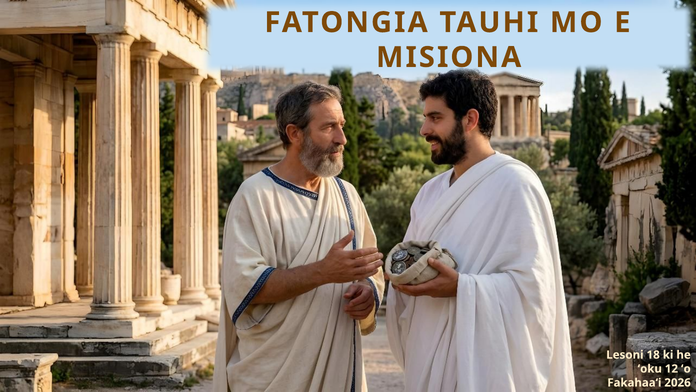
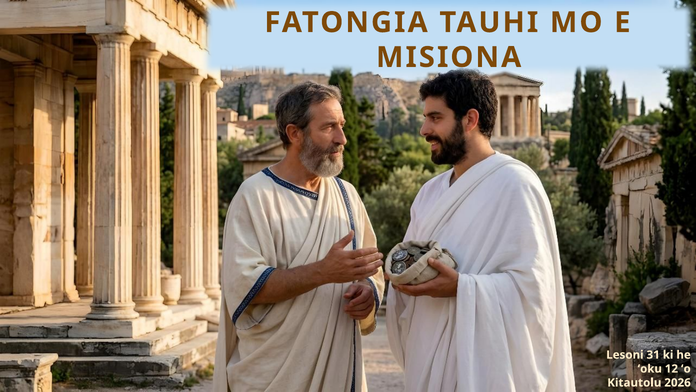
18: 18 -> 31 (653, 354)
Fakahaaʻi: Fakahaaʻi -> Kitautolu (634, 382)
